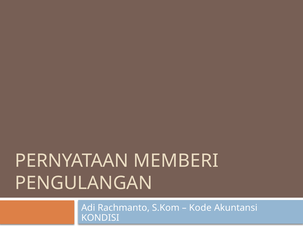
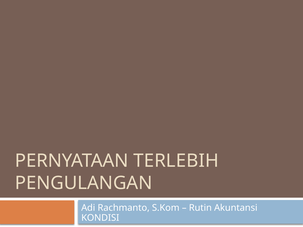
MEMBERI: MEMBERI -> TERLEBIH (176, 161)
Kode: Kode -> Rutin (200, 208)
